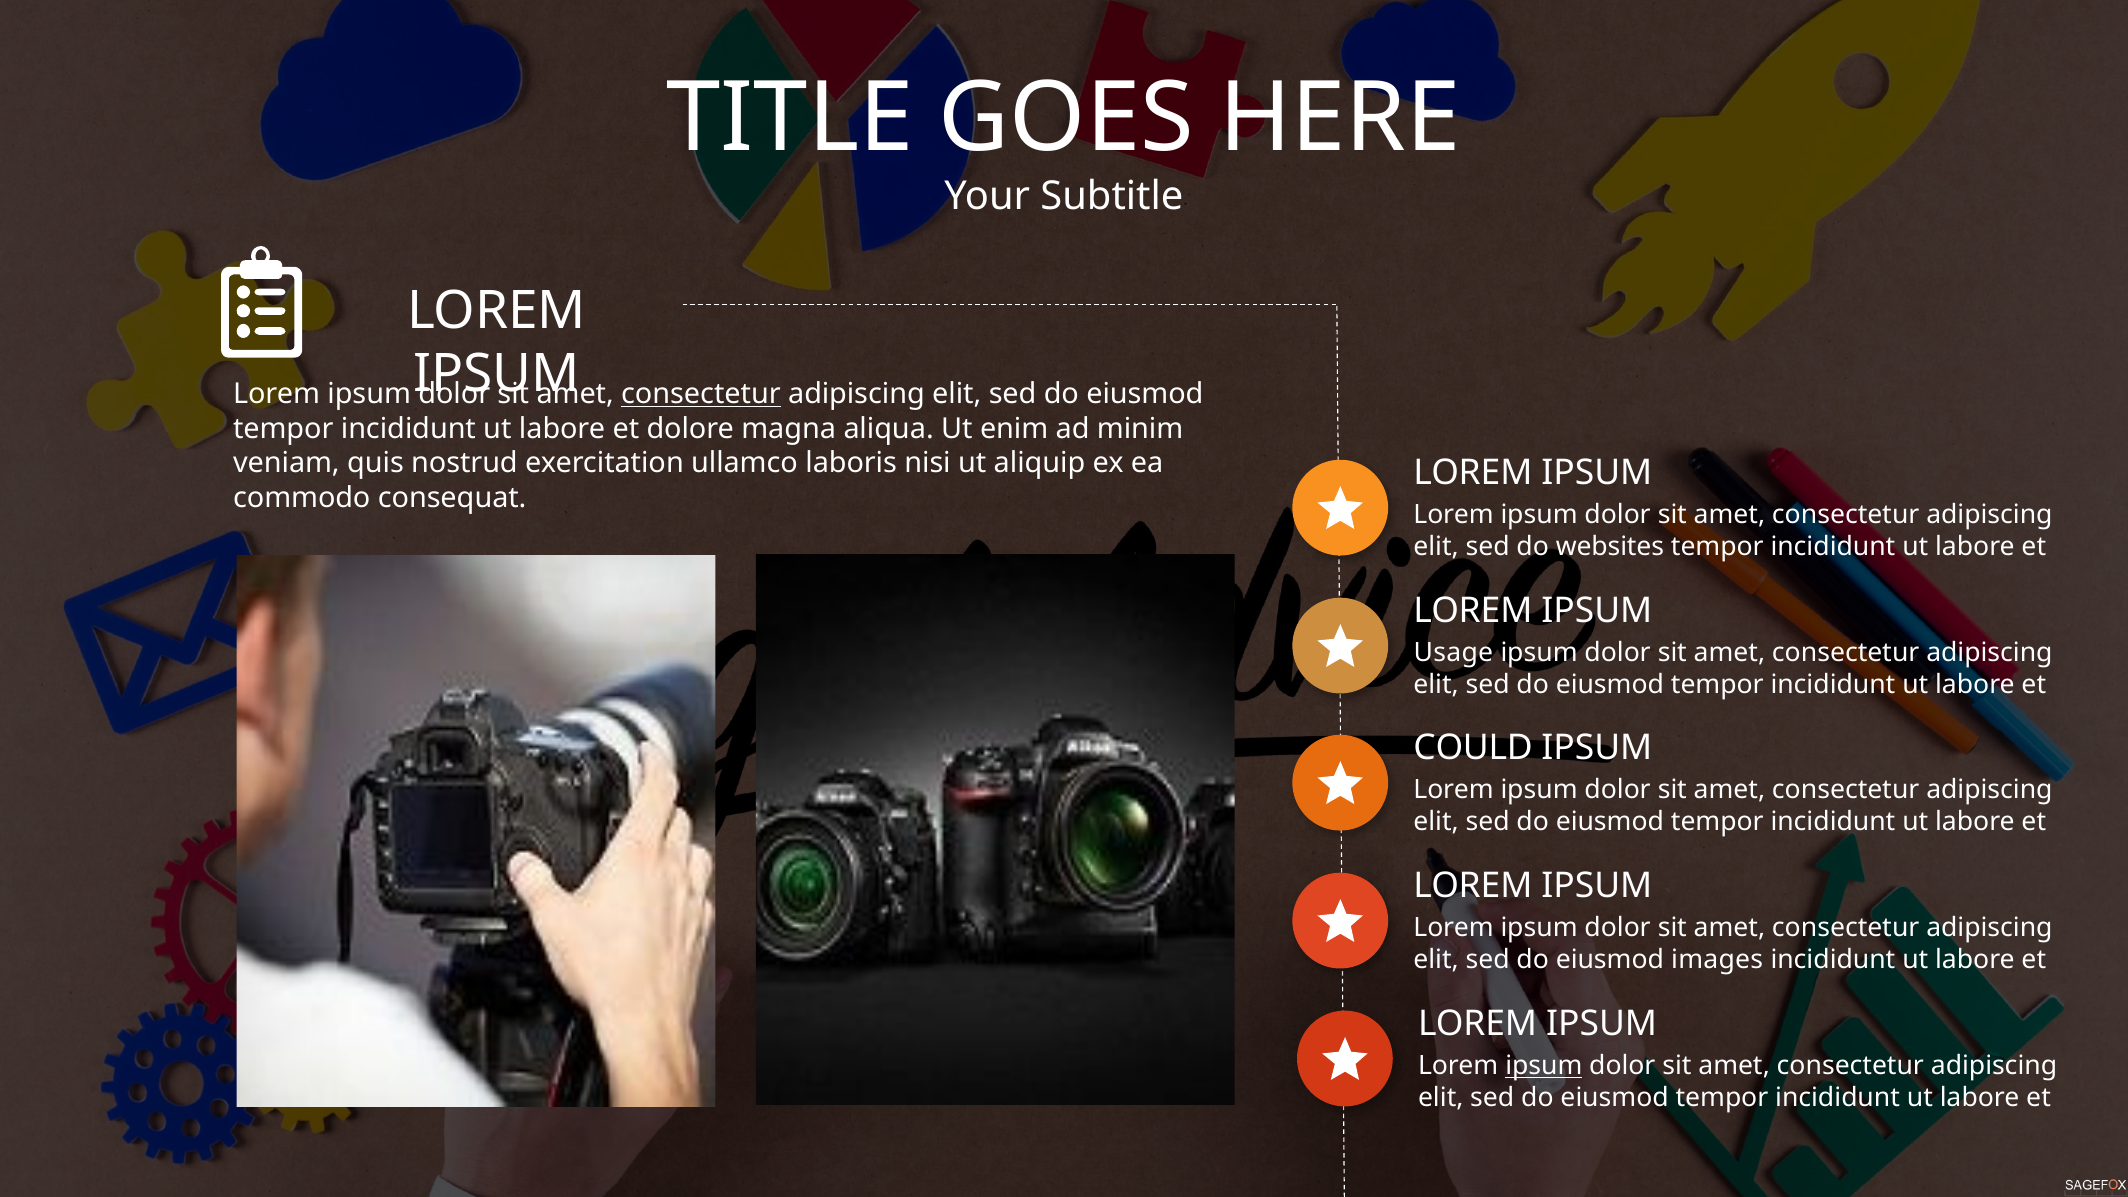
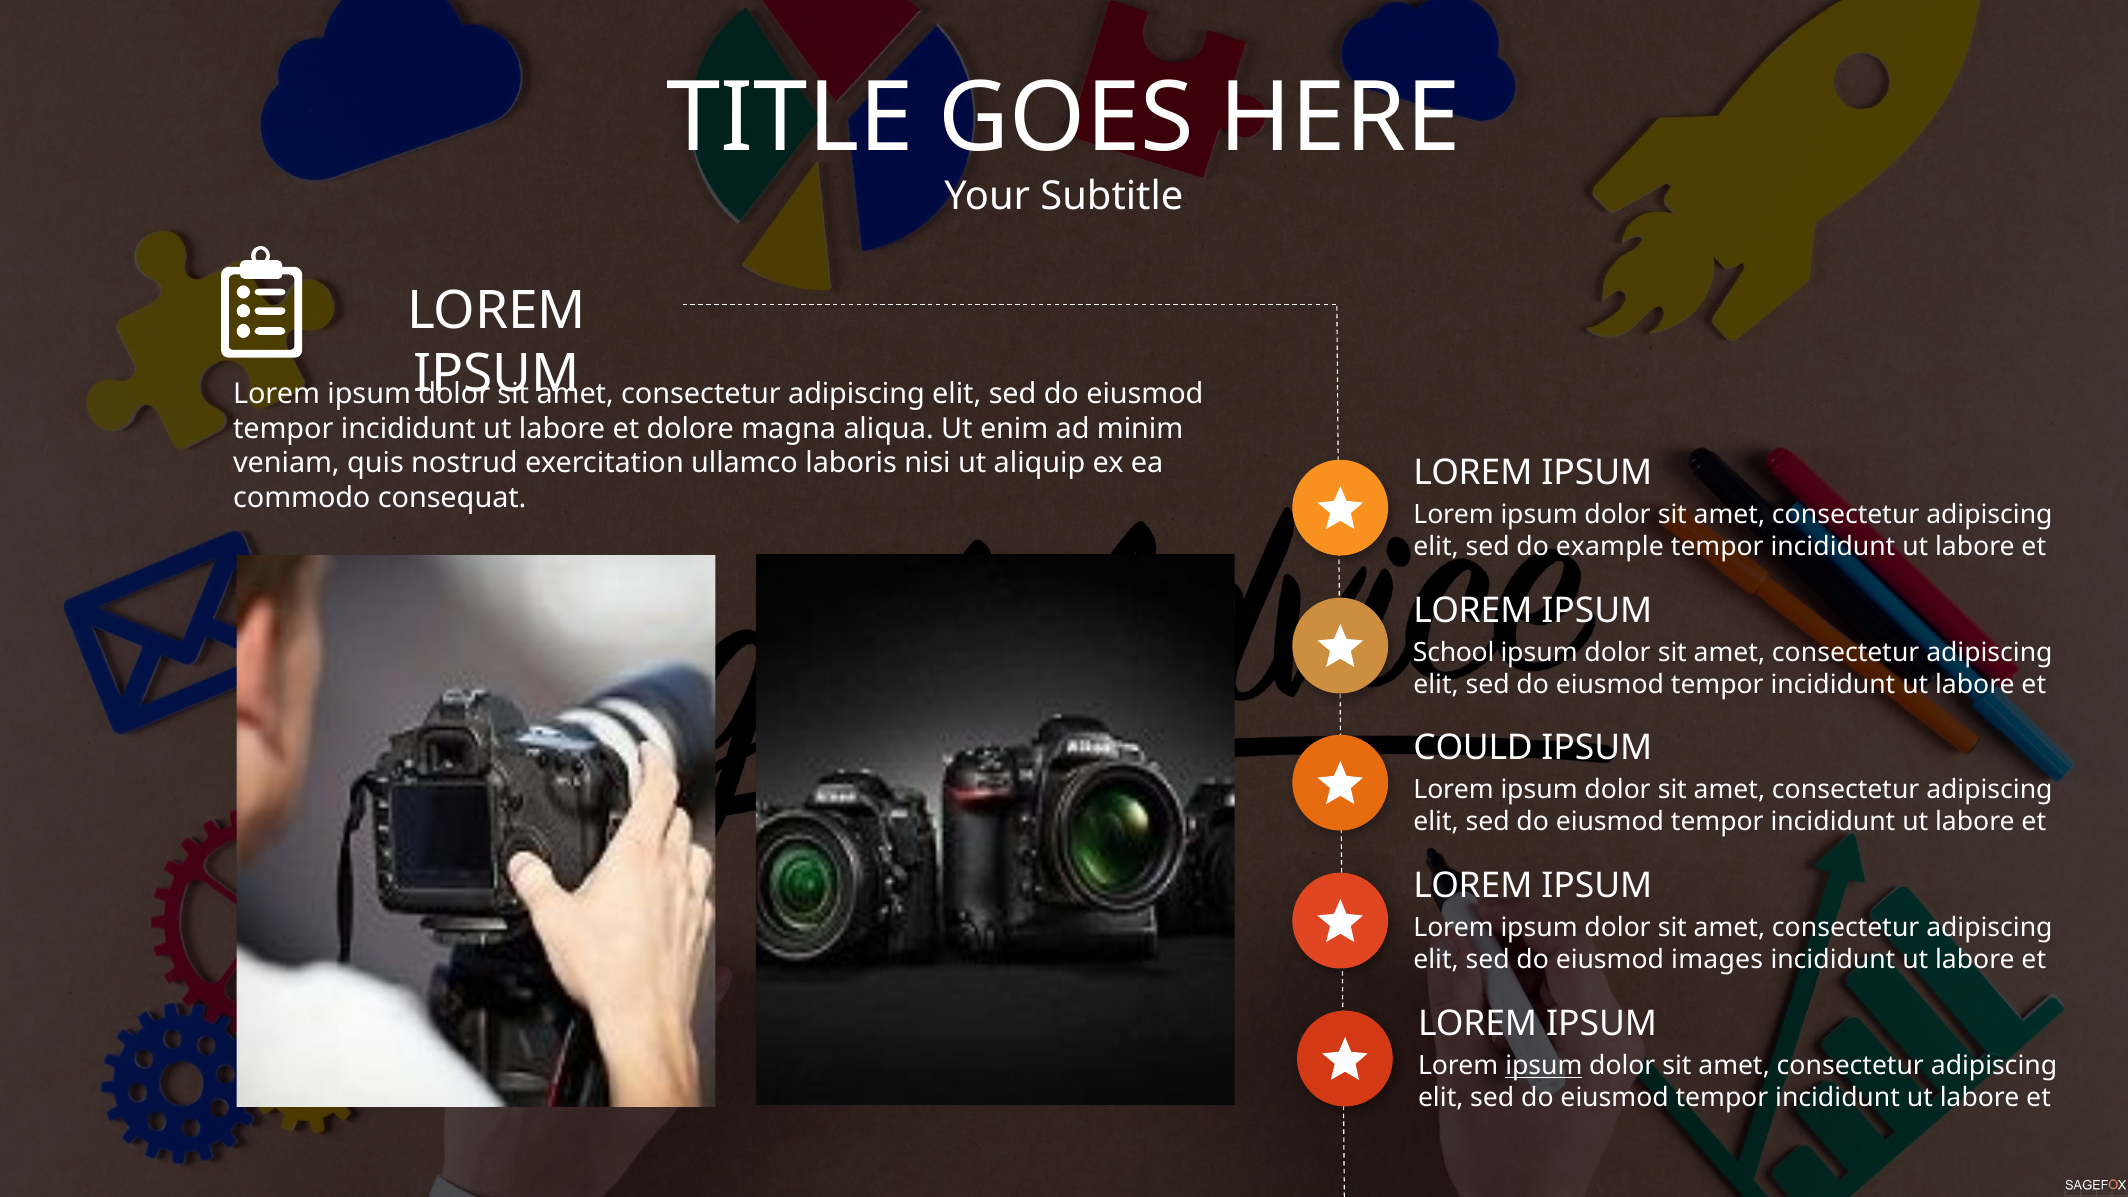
consectetur underline: present -> none (701, 394)
websites: websites -> example (1610, 547)
Usage: Usage -> School (1454, 653)
